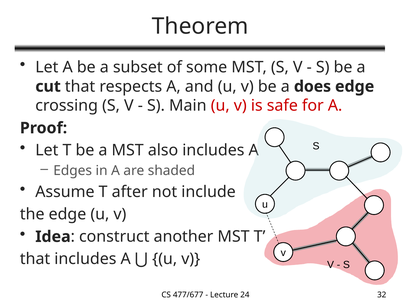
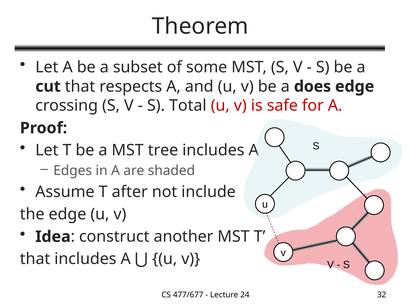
Main: Main -> Total (188, 106)
also: also -> tree (163, 151)
